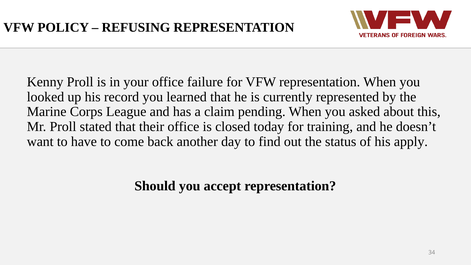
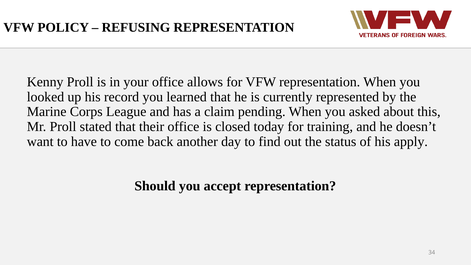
failure: failure -> allows (205, 82)
